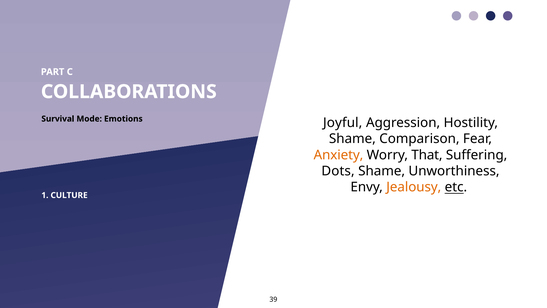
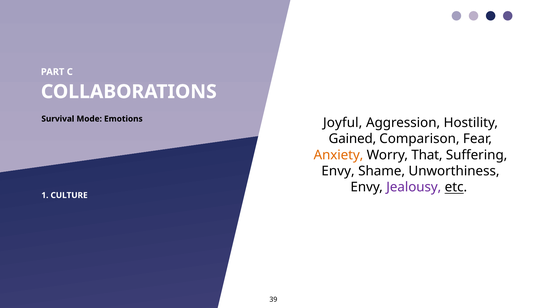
Shame: Shame -> Gained (352, 139)
Dots: Dots -> Envy (338, 171)
Jealousy colour: orange -> purple (414, 187)
